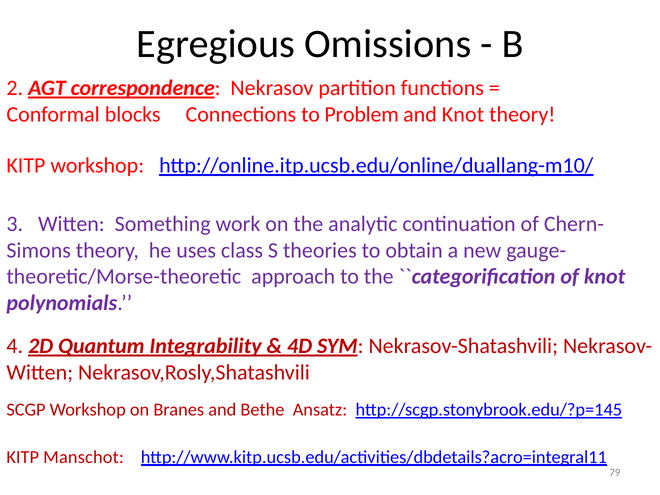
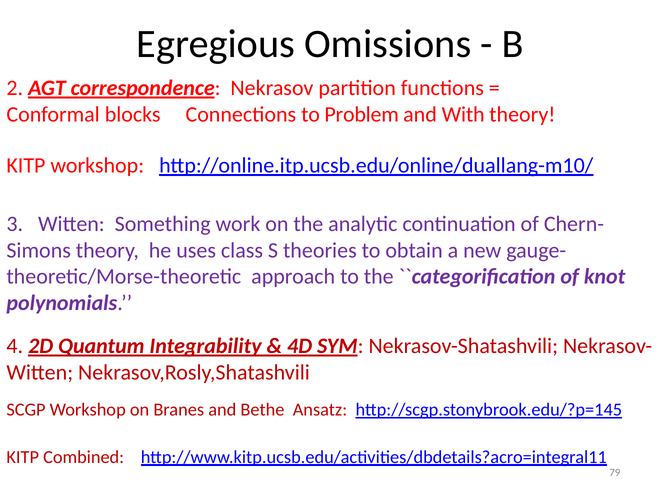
and Knot: Knot -> With (463, 114)
Manschot: Manschot -> Combined (84, 457)
